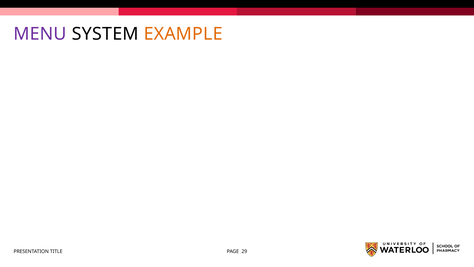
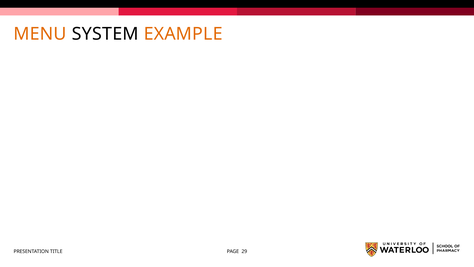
MENU colour: purple -> orange (40, 34)
